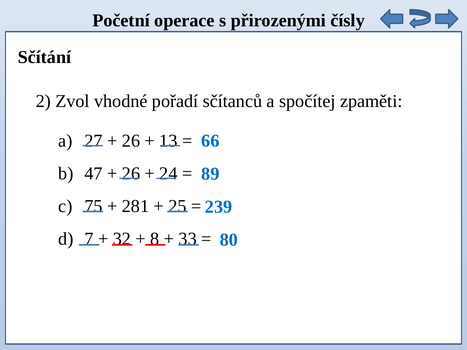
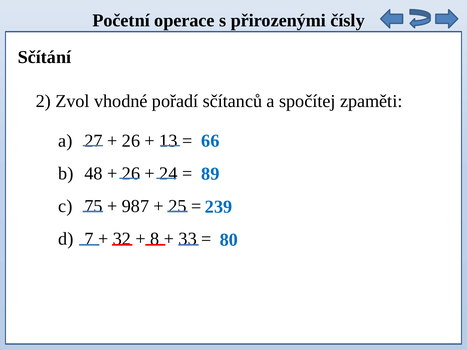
47: 47 -> 48 (94, 174)
281: 281 -> 987 (136, 206)
